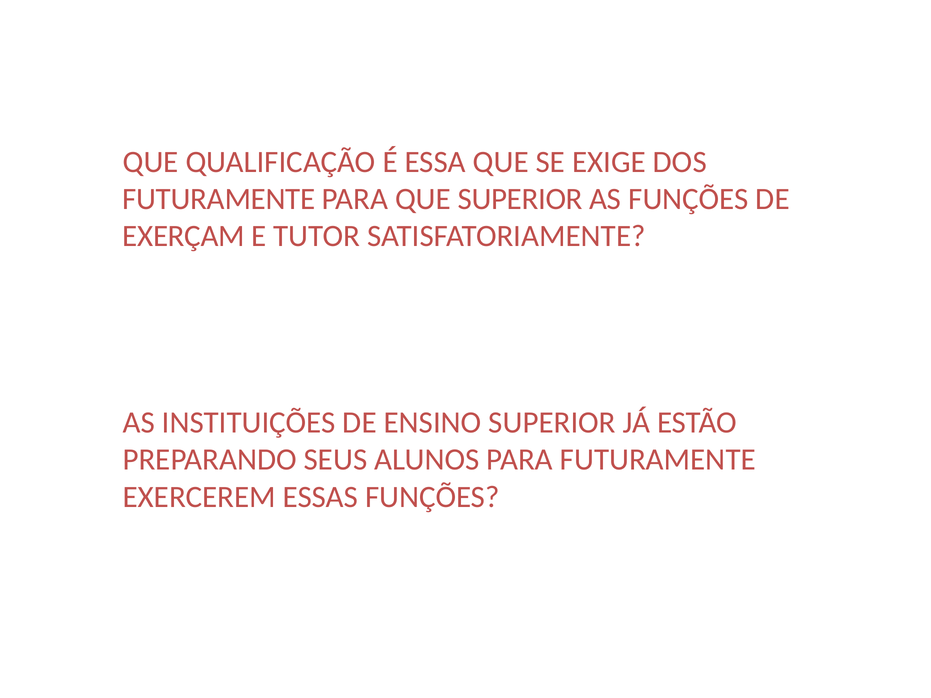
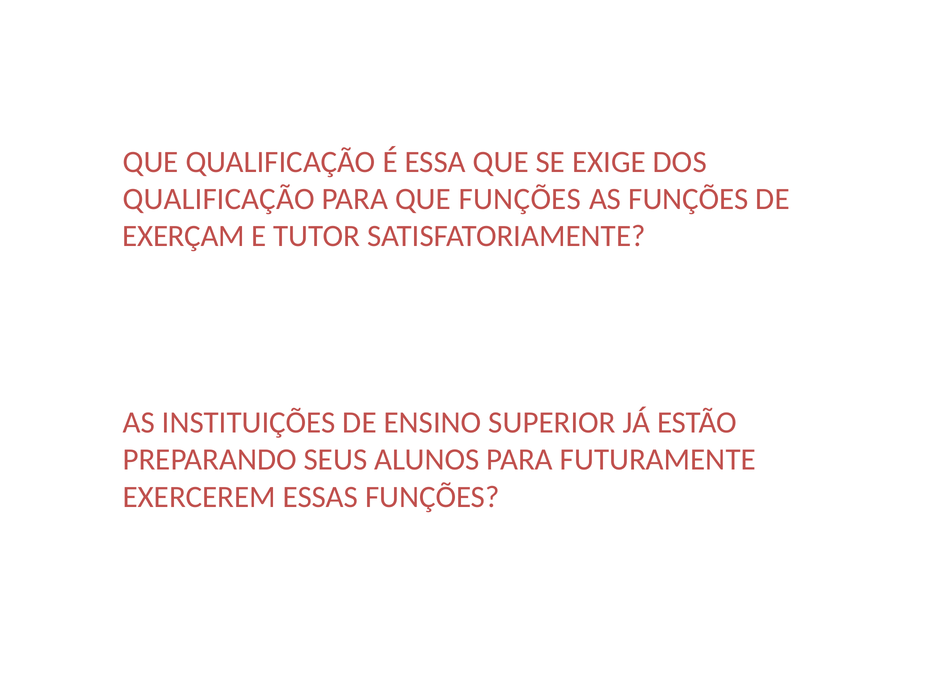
FUTURAMENTE: FUTURAMENTE -> QUALIFICAÇÃO (219, 199)
QUE SUPERIOR: SUPERIOR -> FUNÇÕES (520, 199)
